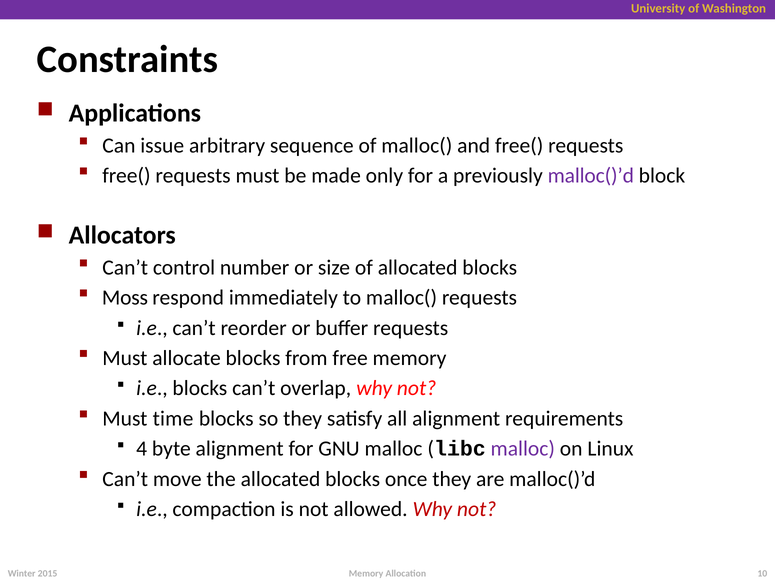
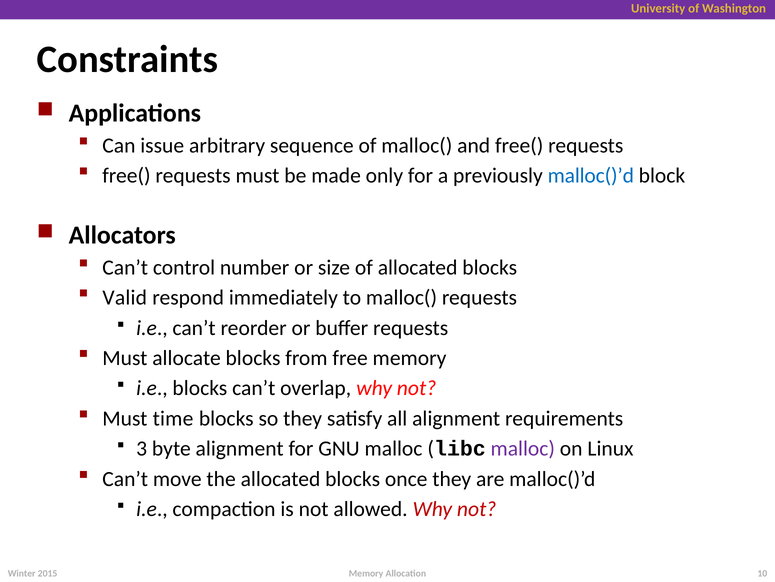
malloc()’d colour: purple -> blue (591, 175)
Moss: Moss -> Valid (125, 297)
4: 4 -> 3 (142, 448)
